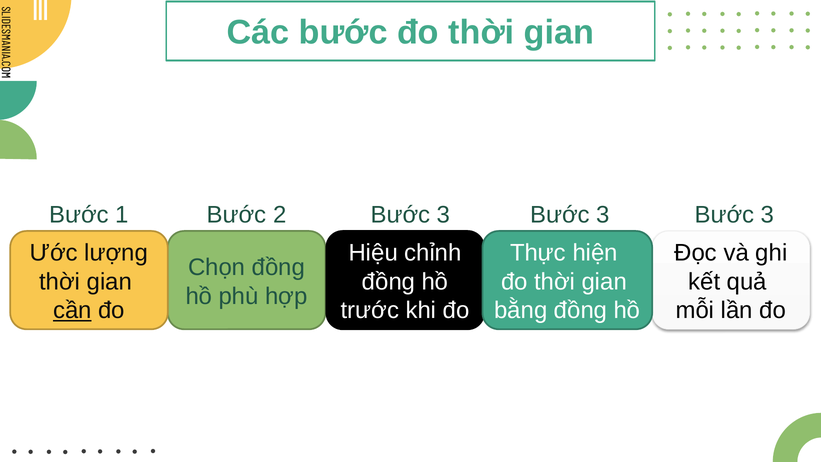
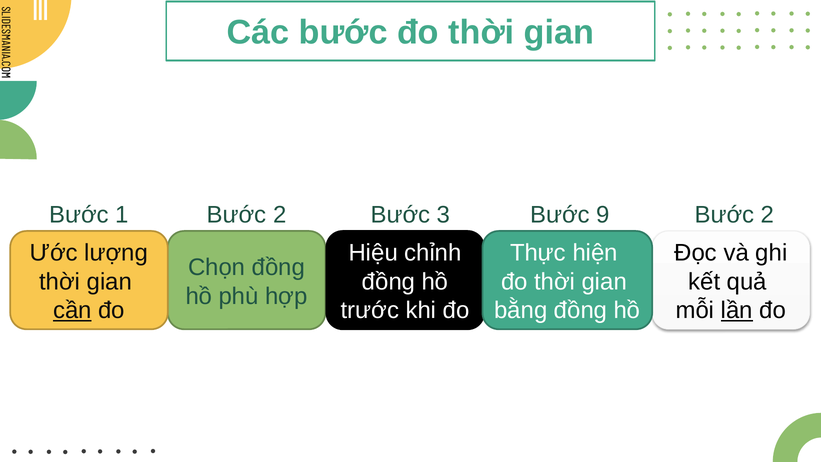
3: 3 -> 9 (603, 215)
3: 3 -> 2 (768, 215)
lần underline: none -> present (737, 310)
